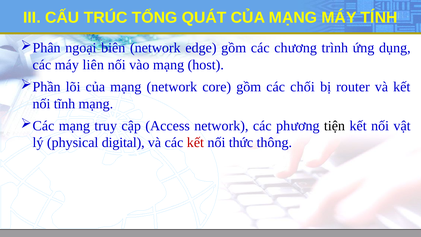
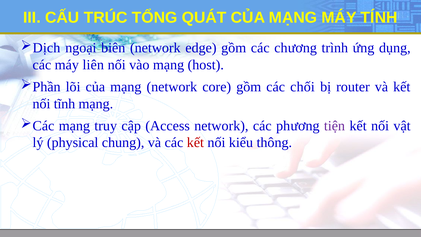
Phân: Phân -> Dịch (47, 48)
tiện colour: black -> purple (334, 126)
digital: digital -> chung (123, 143)
thức: thức -> kiểu (241, 143)
